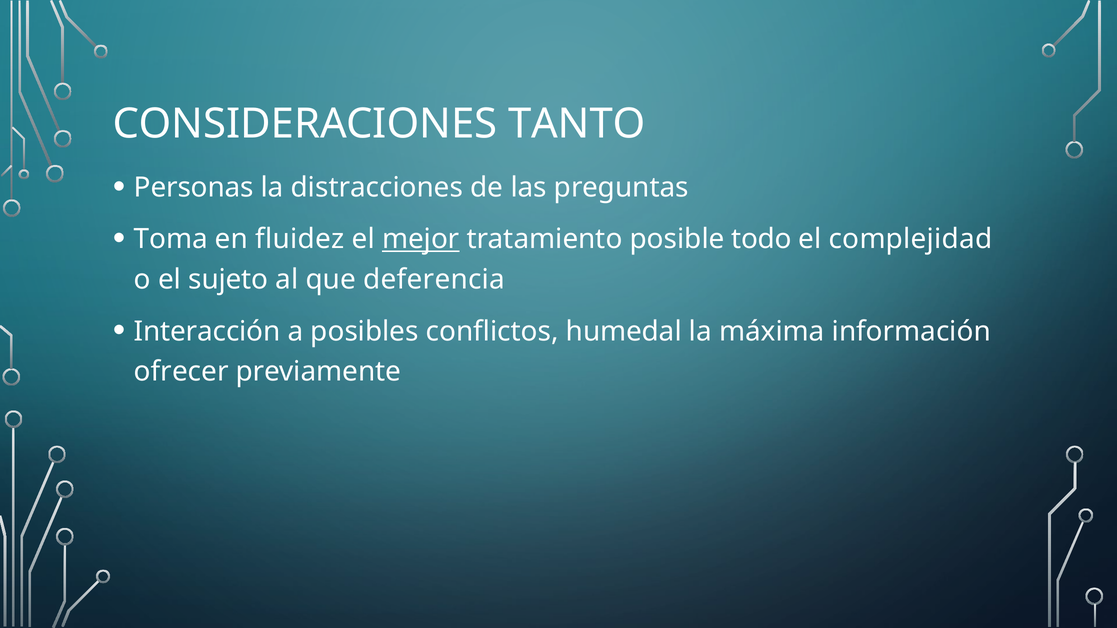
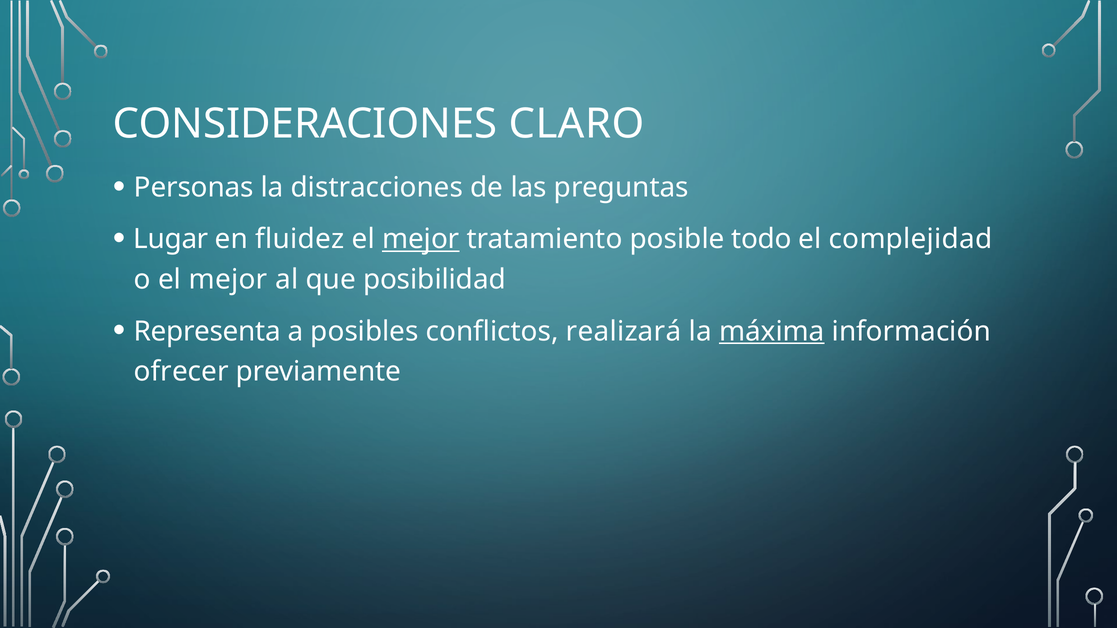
TANTO: TANTO -> CLARO (577, 124)
Toma: Toma -> Lugar (171, 239)
o el sujeto: sujeto -> mejor (228, 280)
deferencia: deferencia -> posibilidad (434, 280)
Interacción: Interacción -> Representa (207, 331)
humedal: humedal -> realizará (624, 331)
máxima underline: none -> present (772, 331)
